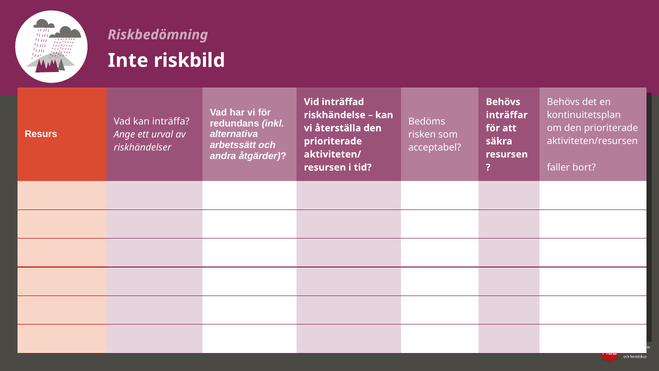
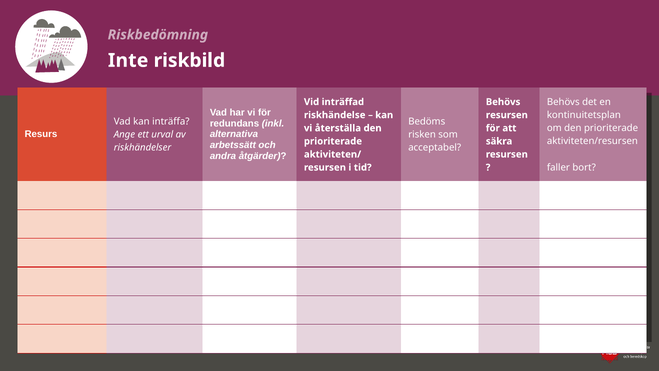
inträffar: inträffar -> resursen (507, 115)
